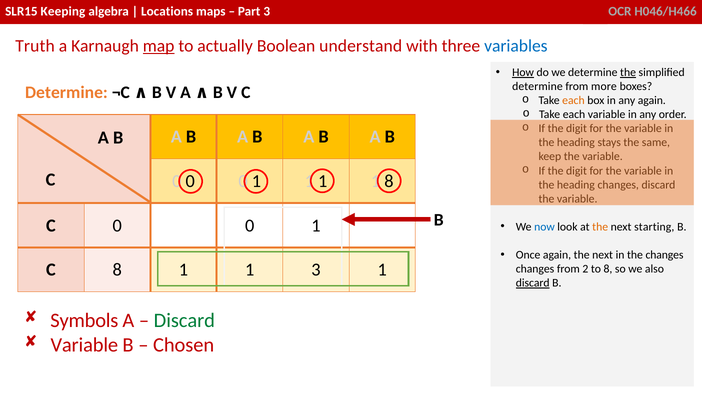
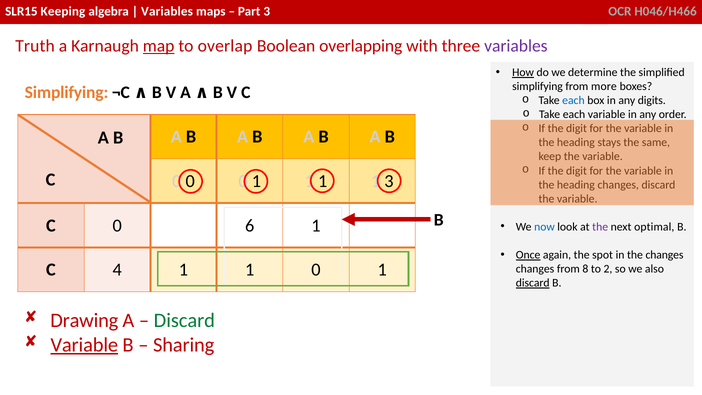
Locations: Locations -> Variables (167, 11)
actually: actually -> overlap (225, 46)
understand: understand -> overlapping (361, 46)
variables colour: blue -> purple (516, 46)
the underline: present -> none (628, 72)
determine: determine -> simplifying (538, 86)
Determine: Determine -> Simplifying (67, 92)
each colour: orange -> blue (573, 100)
any again: again -> digits (652, 100)
1 8: 8 -> 3 (389, 181)
C 0 0: 0 -> 6 (250, 225)
the colour: orange -> purple (600, 227)
starting: starting -> optimal (654, 227)
Once underline: none -> present (528, 255)
again the next: next -> spot (603, 255)
C 8: 8 -> 4 (117, 270)
1 3: 3 -> 0 (316, 270)
2: 2 -> 8 (585, 269)
to 8: 8 -> 2 (608, 269)
Symbols: Symbols -> Drawing (84, 320)
Variable underline: none -> present (84, 345)
Chosen: Chosen -> Sharing (184, 345)
